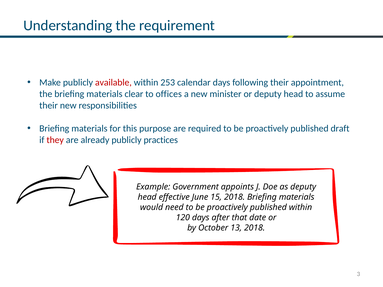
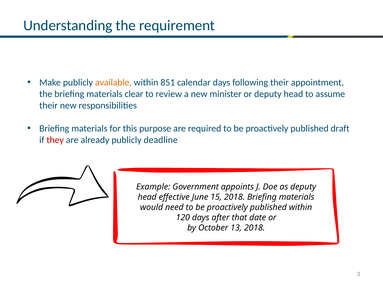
available colour: red -> orange (113, 83)
253: 253 -> 851 (168, 83)
offices: offices -> review (169, 94)
practices: practices -> deadline (161, 140)
